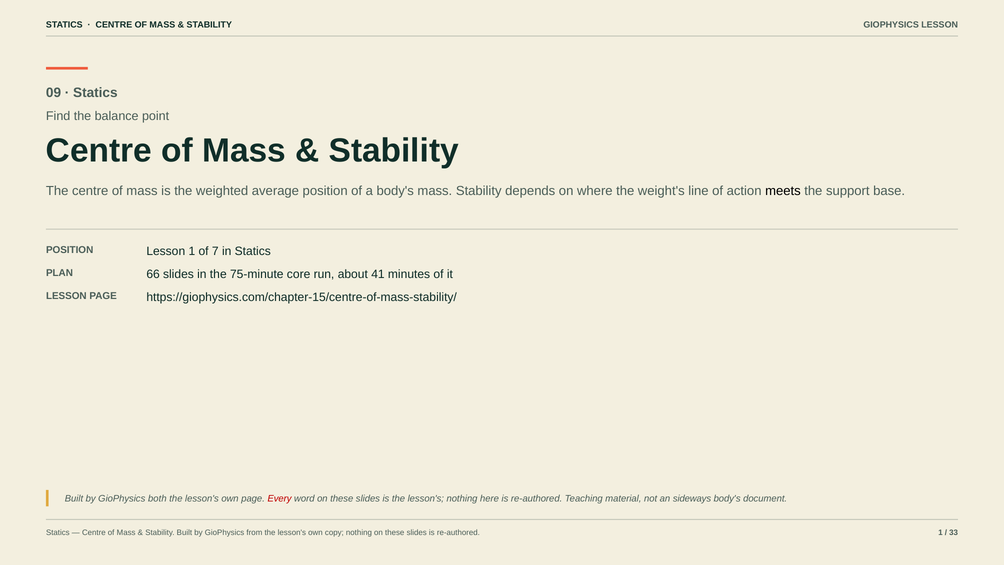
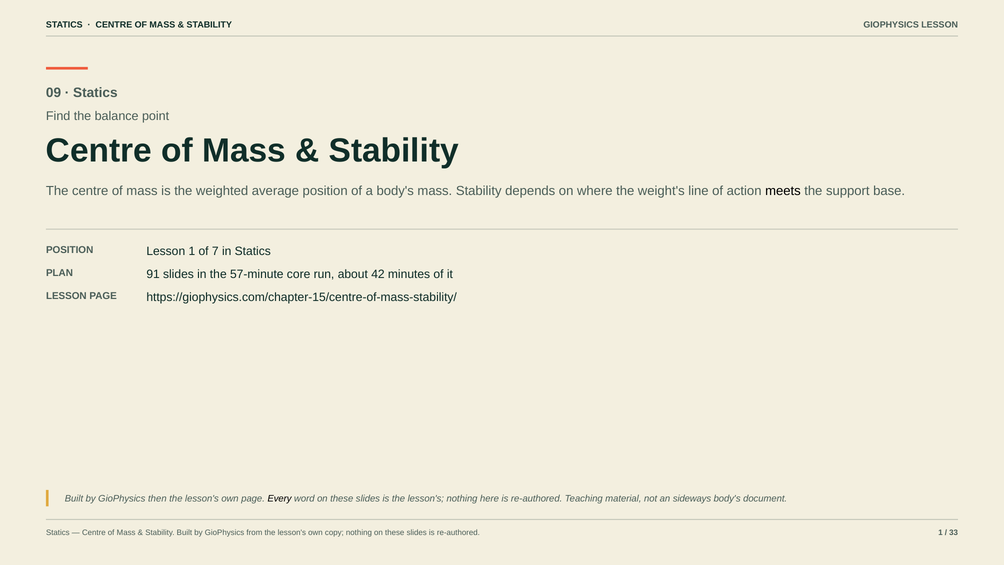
66: 66 -> 91 (153, 274)
75-minute: 75-minute -> 57-minute (257, 274)
41: 41 -> 42 (378, 274)
both: both -> then (157, 498)
Every colour: red -> black (280, 498)
